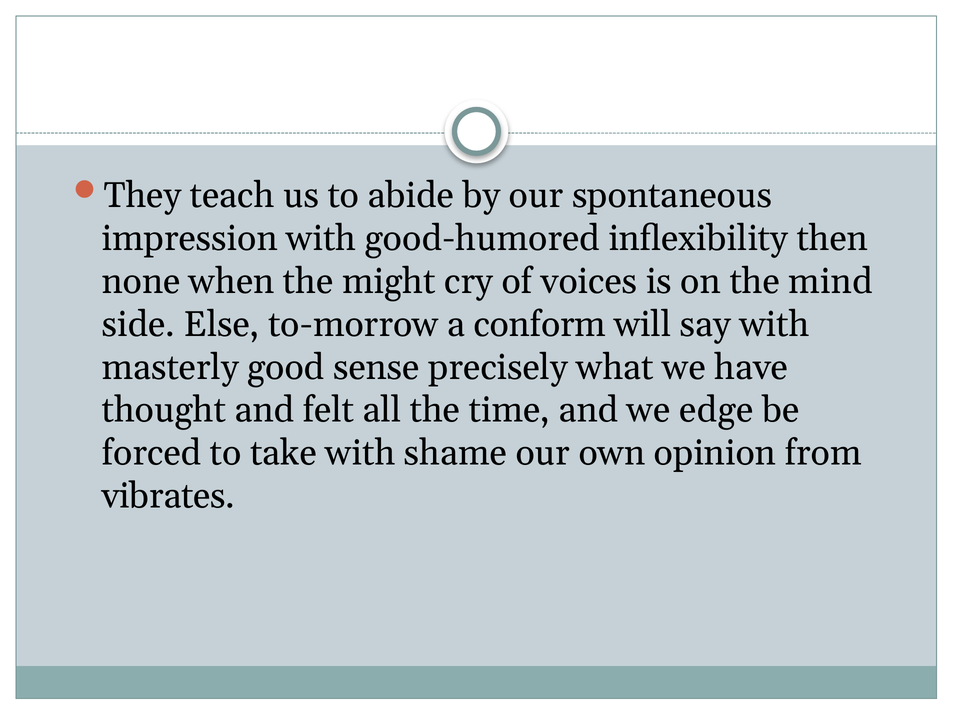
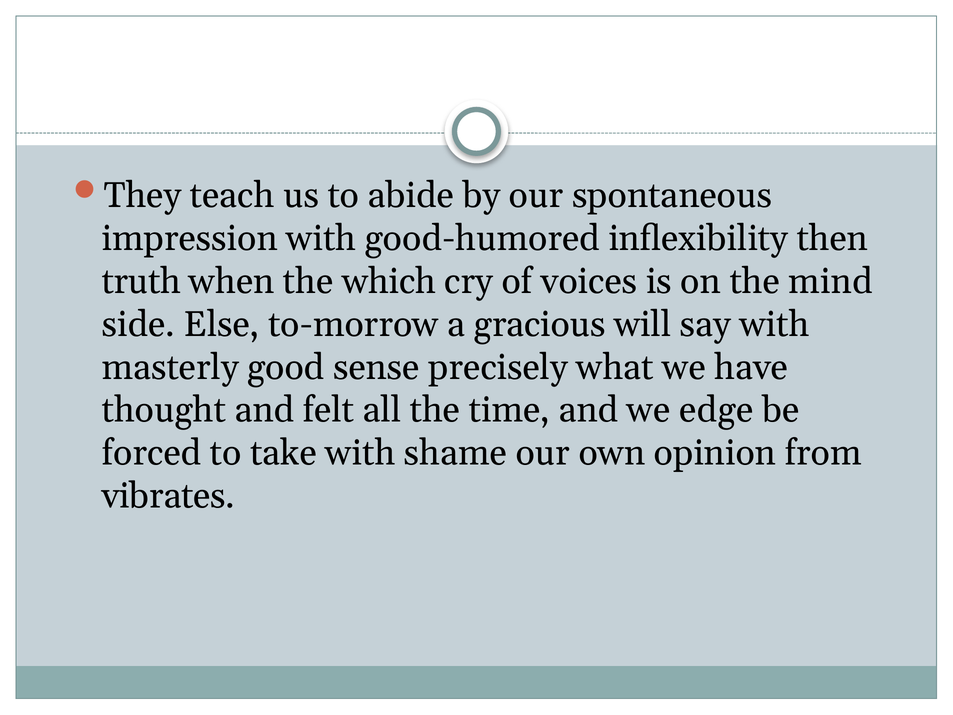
none: none -> truth (141, 281)
might: might -> which (389, 281)
conform: conform -> gracious (540, 324)
